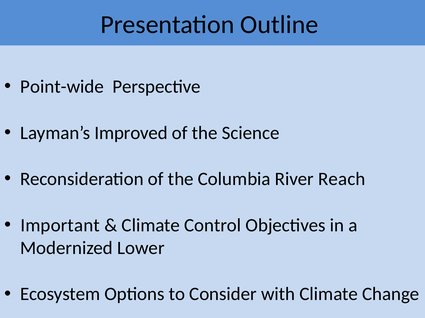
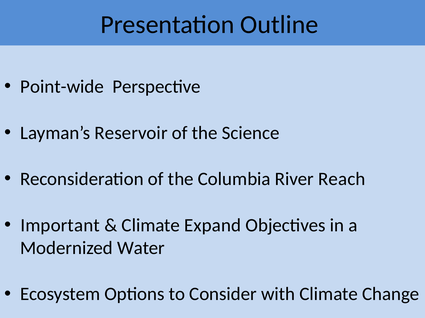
Improved: Improved -> Reservoir (131, 133)
Control: Control -> Expand (213, 226)
Lower: Lower -> Water (141, 248)
